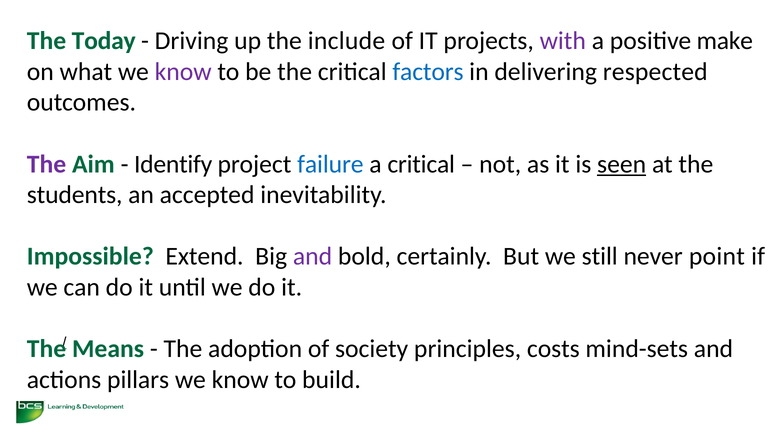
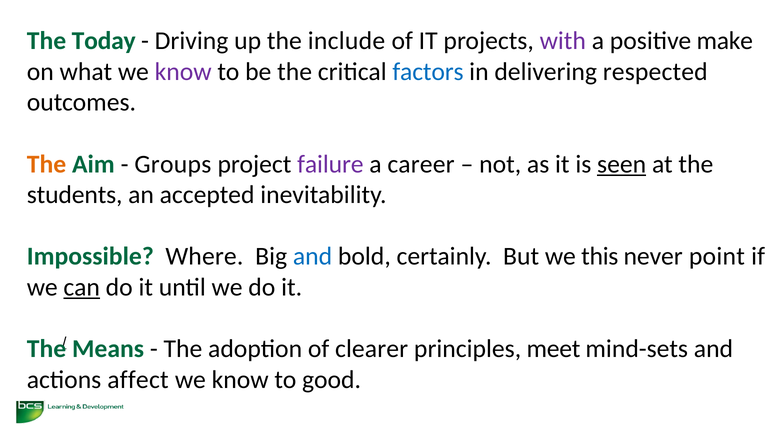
The colour: purple -> orange (46, 164)
Identify: Identify -> Groups (173, 164)
failure colour: blue -> purple (330, 164)
a critical: critical -> career (421, 164)
Extend: Extend -> Where (204, 257)
and colour: purple -> blue (313, 257)
still: still -> this (600, 257)
can underline: none -> present (82, 287)
society: society -> clearer (372, 349)
costs: costs -> meet (553, 349)
pillars: pillars -> affect (138, 380)
build: build -> good (332, 380)
